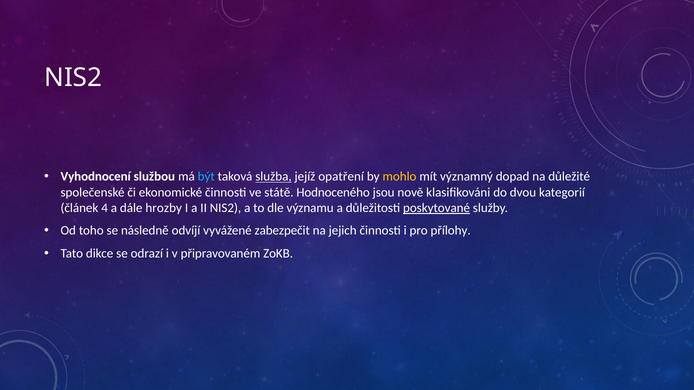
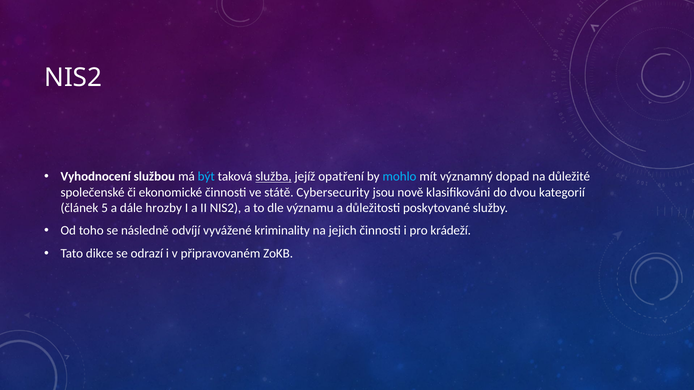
mohlo colour: yellow -> light blue (400, 177)
Hodnoceného: Hodnoceného -> Cybersecurity (333, 192)
4: 4 -> 5 (105, 208)
poskytované underline: present -> none (437, 208)
zabezpečit: zabezpečit -> kriminality (282, 231)
přílohy: přílohy -> krádeží (451, 231)
